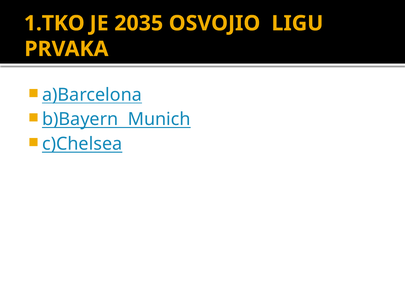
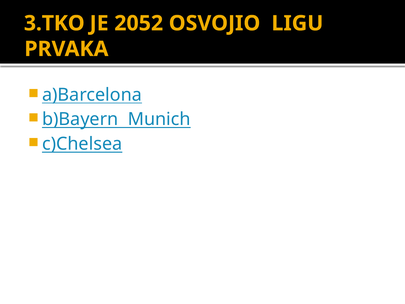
1.TKO: 1.TKO -> 3.TKO (54, 23)
2035: 2035 -> 2052 (139, 23)
